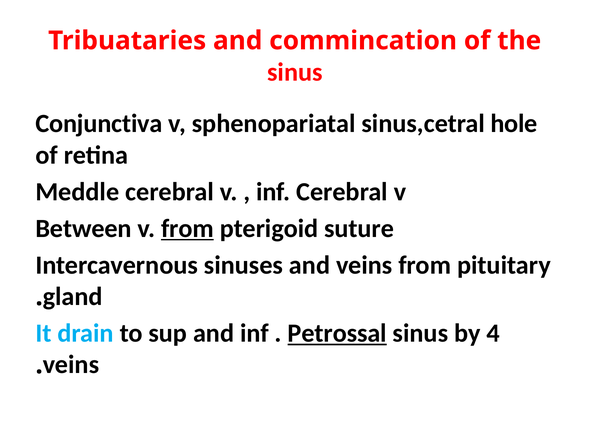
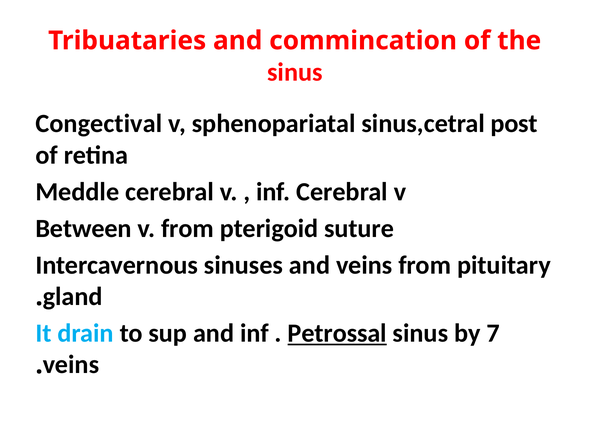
Conjunctiva: Conjunctiva -> Congectival (99, 124)
hole: hole -> post (514, 124)
from underline: present -> none (187, 229)
4: 4 -> 7 (493, 334)
